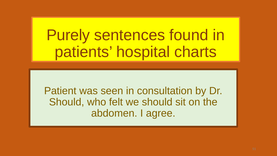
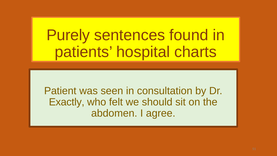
Should: Should -> Exactly (67, 102)
